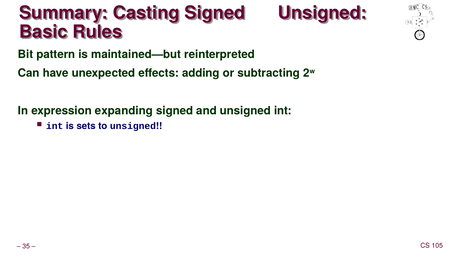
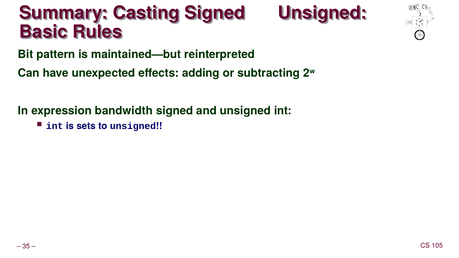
expanding: expanding -> bandwidth (124, 111)
